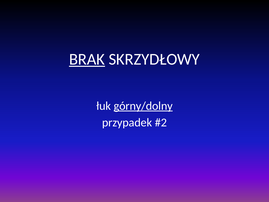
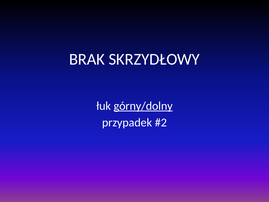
BRAK underline: present -> none (87, 59)
